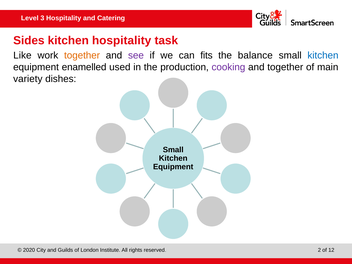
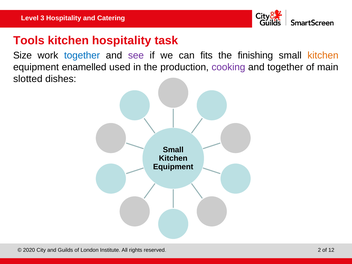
Sides: Sides -> Tools (29, 40)
Like: Like -> Size (22, 55)
together colour: orange -> blue (82, 55)
balance: balance -> finishing (255, 55)
kitchen colour: blue -> orange (323, 55)
variety: variety -> slotted (28, 79)
